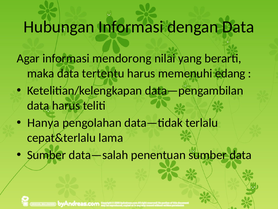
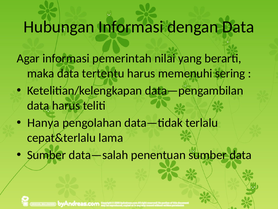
mendorong: mendorong -> pemerintah (122, 58)
edang: edang -> sering (230, 73)
